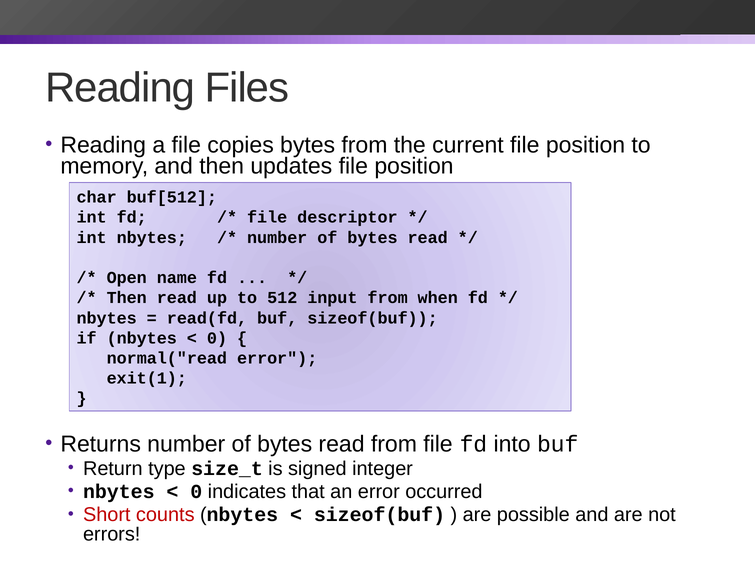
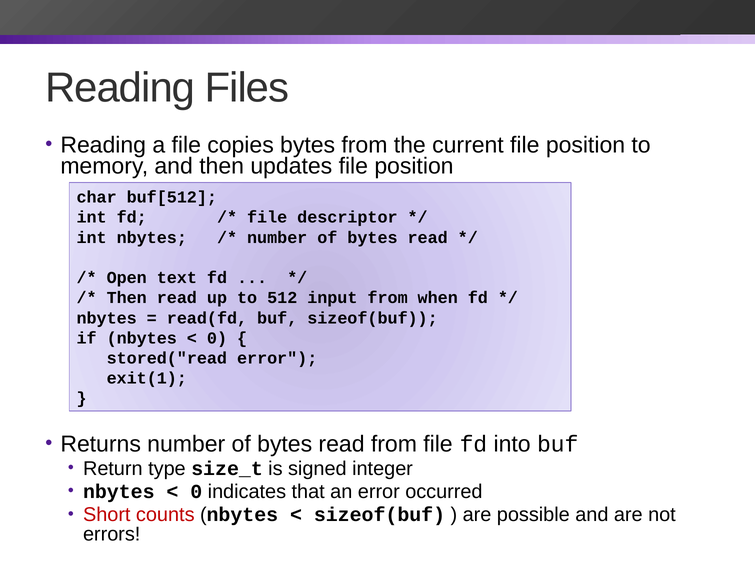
name: name -> text (177, 278)
normal("read: normal("read -> stored("read (167, 358)
